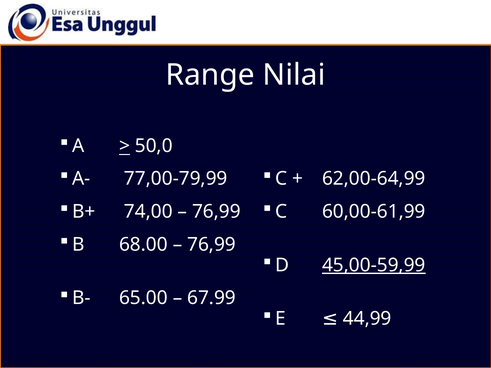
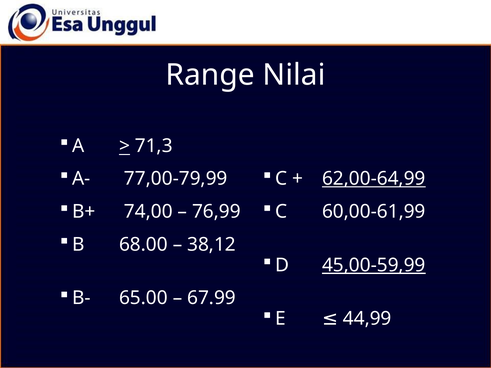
50,0: 50,0 -> 71,3 (154, 146)
62,00-64,99 underline: none -> present (374, 179)
76,99: 76,99 -> 38,12 (211, 245)
